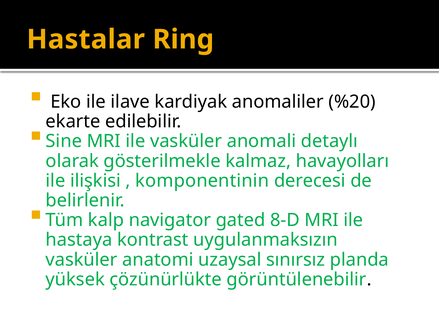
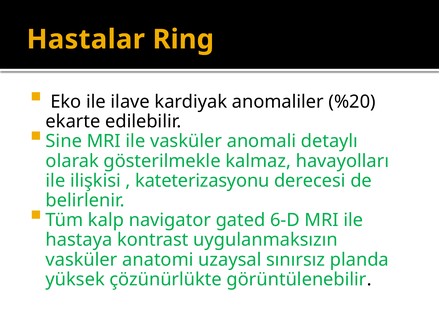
komponentinin: komponentinin -> kateterizasyonu (202, 181)
8-D: 8-D -> 6-D (285, 220)
